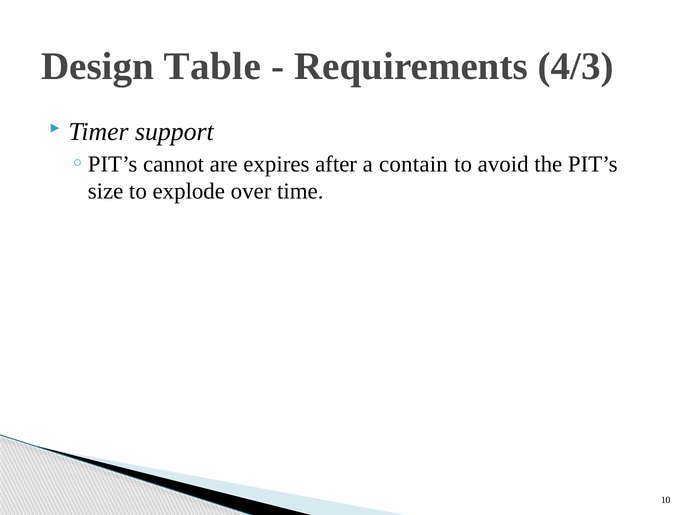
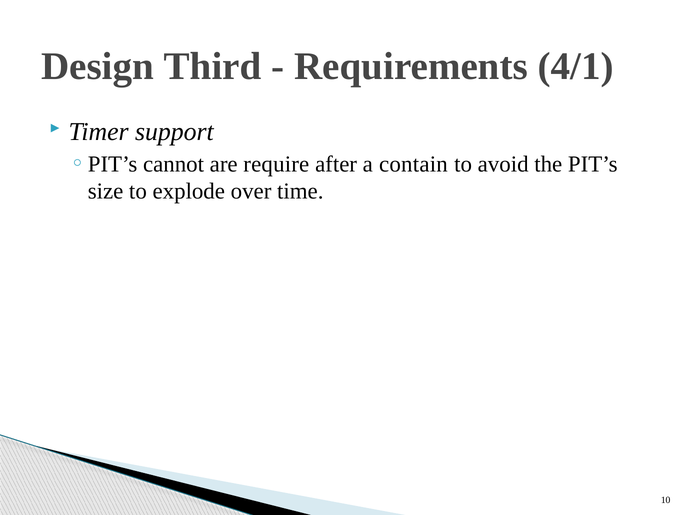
Table: Table -> Third (213, 66)
4/3: 4/3 -> 4/1 (576, 66)
expires: expires -> require (276, 164)
